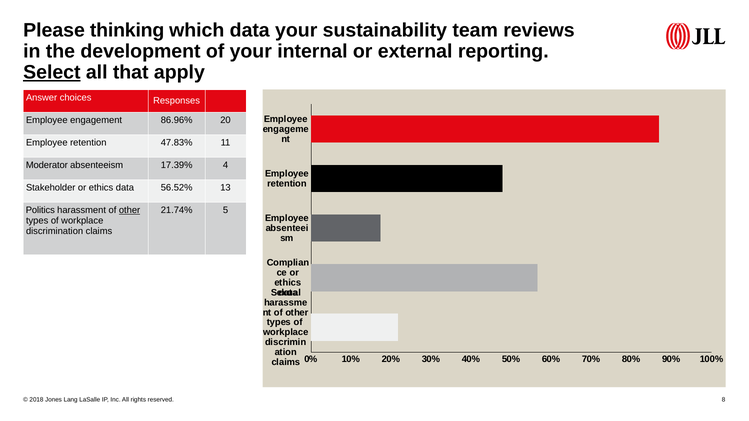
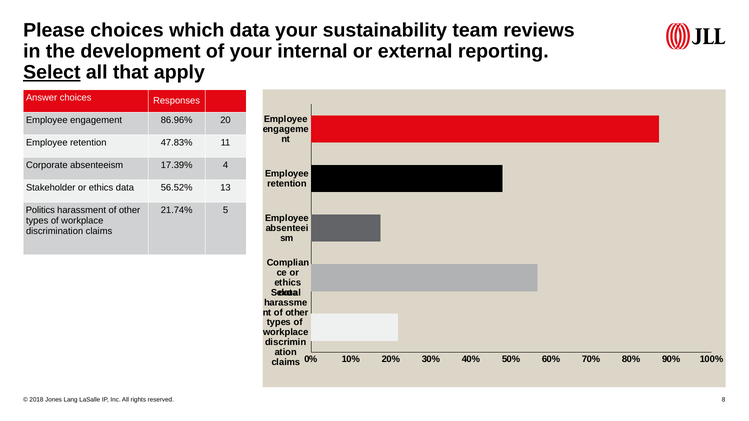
Please thinking: thinking -> choices (127, 30)
Moderator: Moderator -> Corporate (47, 165)
other underline: present -> none (130, 210)
